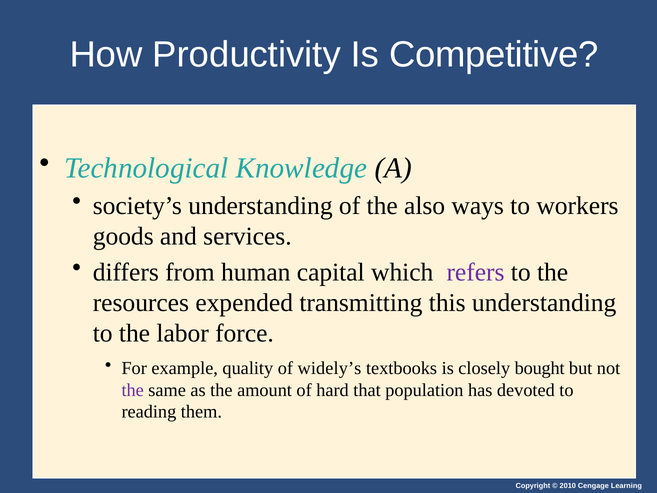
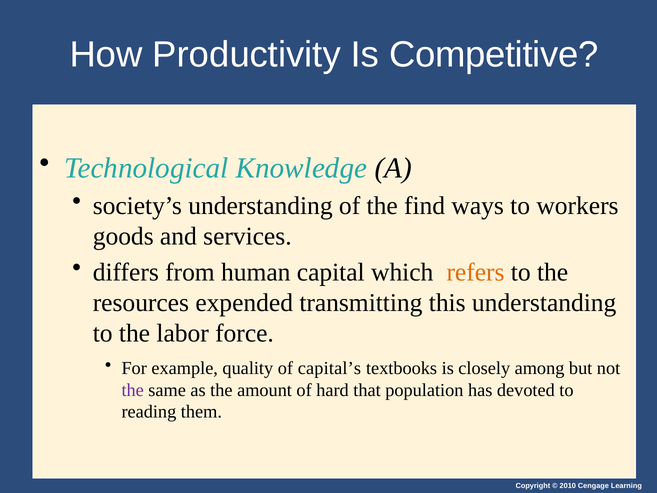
also: also -> find (425, 206)
refers colour: purple -> orange (475, 272)
widely’s: widely’s -> capital’s (329, 368)
bought: bought -> among (540, 368)
